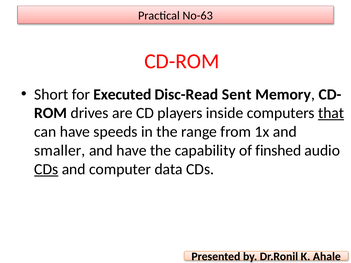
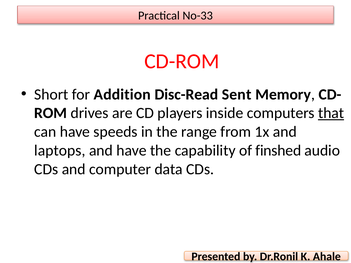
No-63: No-63 -> No-33 (198, 16)
Executed: Executed -> Addition (122, 94)
smaller: smaller -> laptops (60, 151)
CDs underline: present -> none (46, 169)
